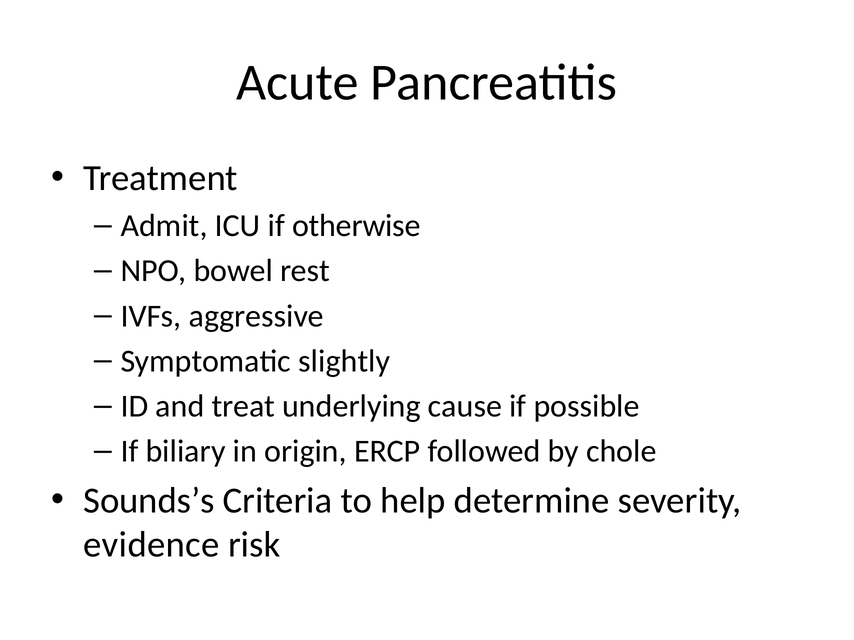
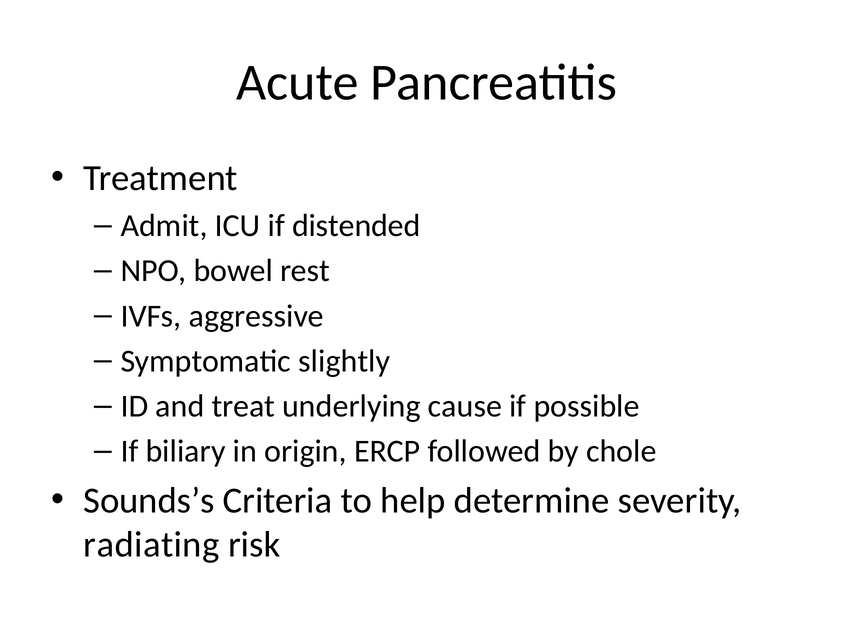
otherwise: otherwise -> distended (356, 226)
evidence: evidence -> radiating (151, 545)
